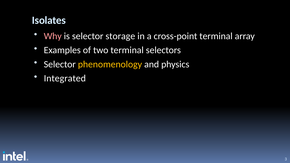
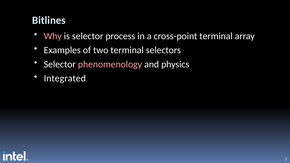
Isolates: Isolates -> Bitlines (49, 20)
storage: storage -> process (120, 36)
phenomenology colour: yellow -> pink (110, 64)
